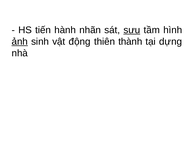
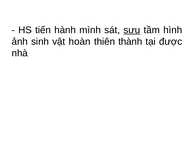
nhãn: nhãn -> mình (90, 30)
ảnh underline: present -> none (20, 42)
động: động -> hoàn (80, 42)
dựng: dựng -> được (171, 42)
